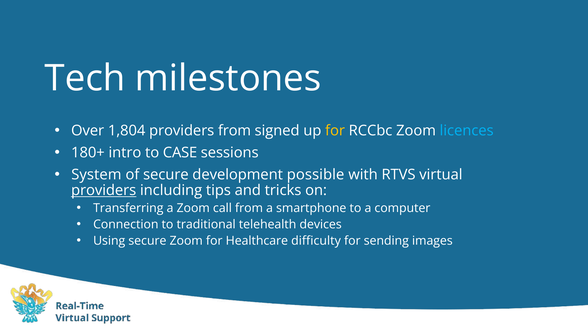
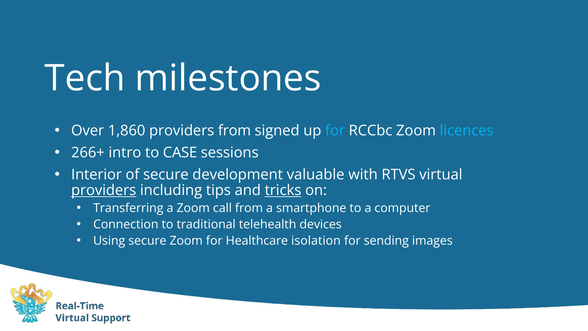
1,804: 1,804 -> 1,860 (127, 130)
for colour: yellow -> light blue (335, 130)
180+: 180+ -> 266+ (88, 152)
System: System -> Interior (96, 174)
possible: possible -> valuable (316, 174)
tricks underline: none -> present (283, 190)
difficulty: difficulty -> isolation (316, 240)
